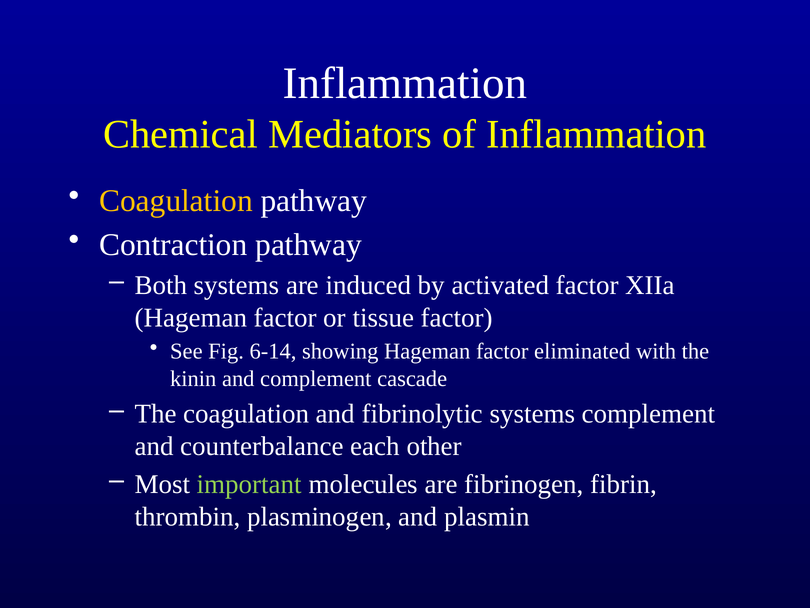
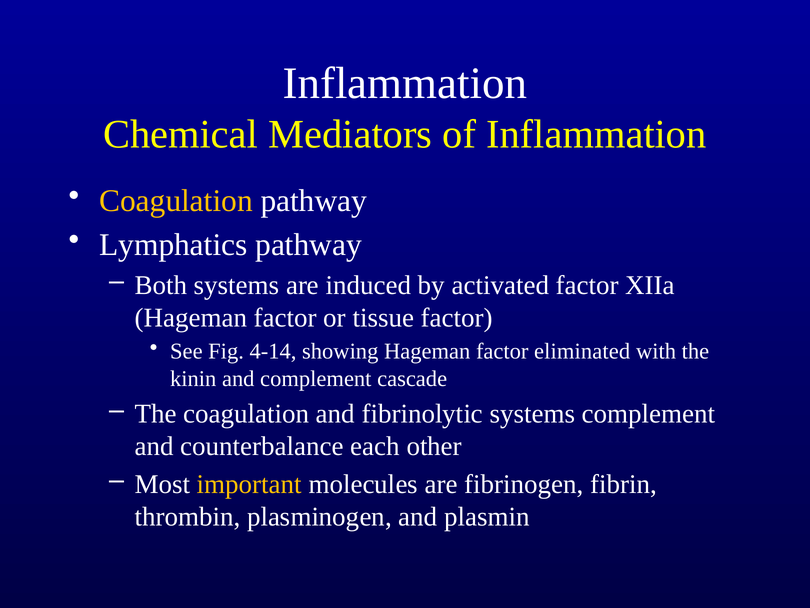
Contraction: Contraction -> Lymphatics (173, 245)
6-14: 6-14 -> 4-14 (273, 351)
important colour: light green -> yellow (249, 484)
